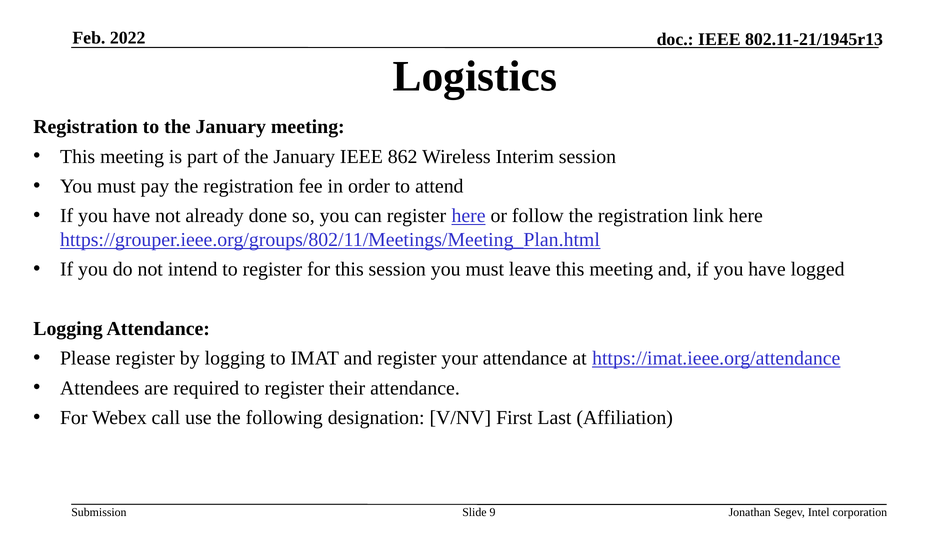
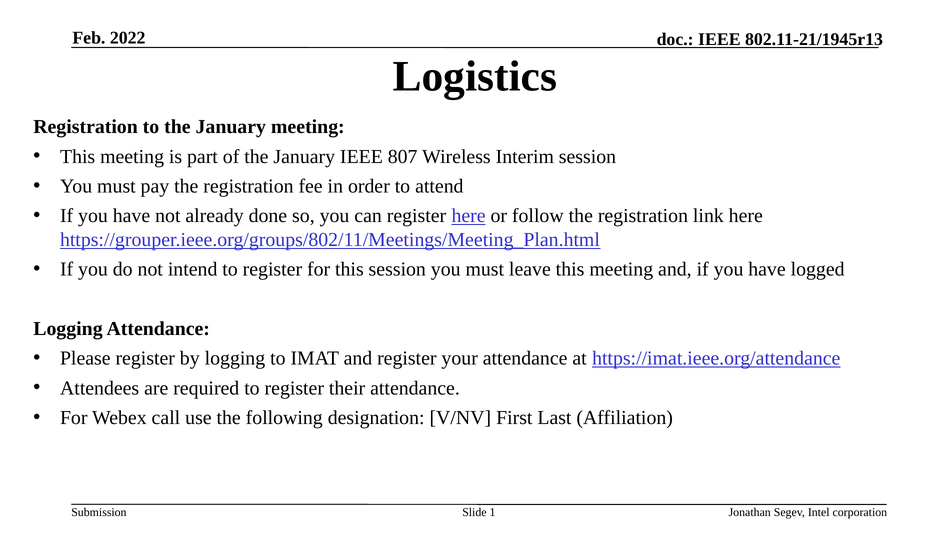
862: 862 -> 807 (403, 157)
9: 9 -> 1 (493, 513)
